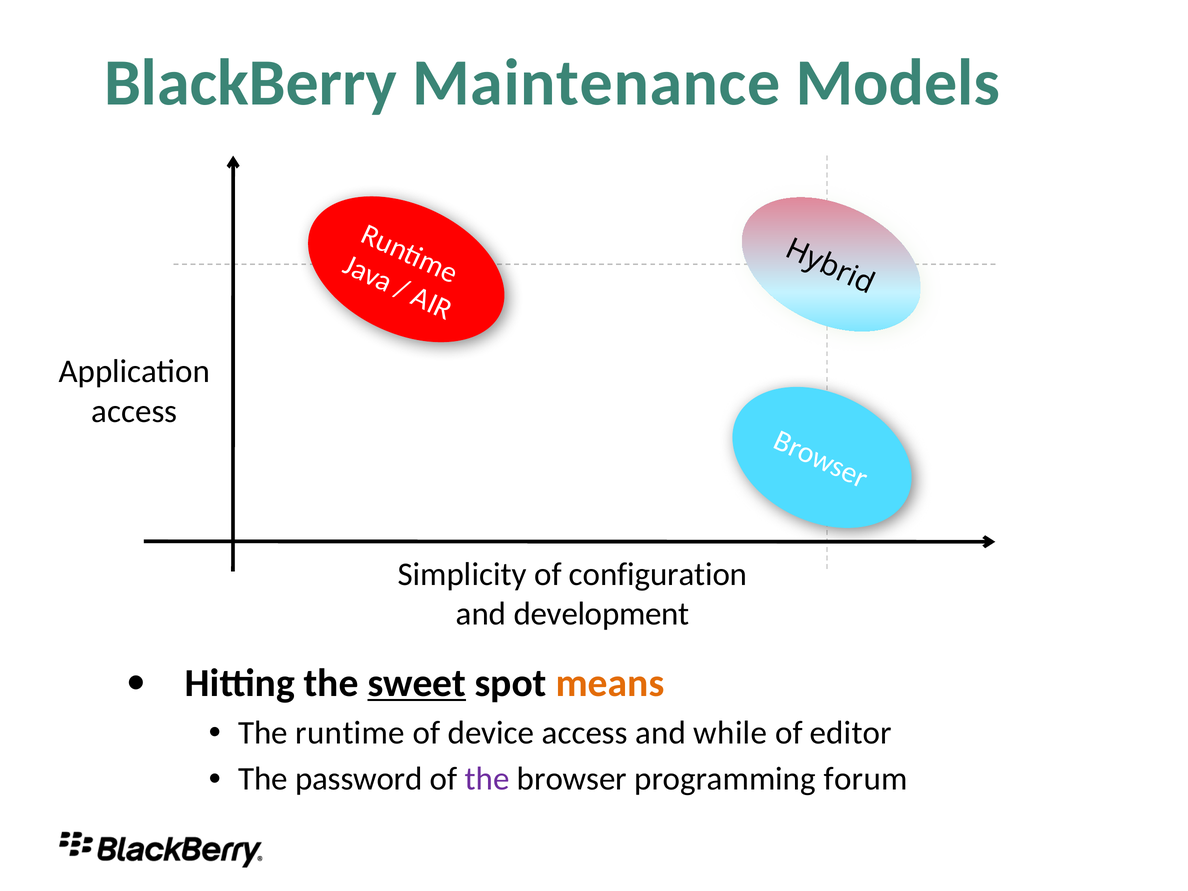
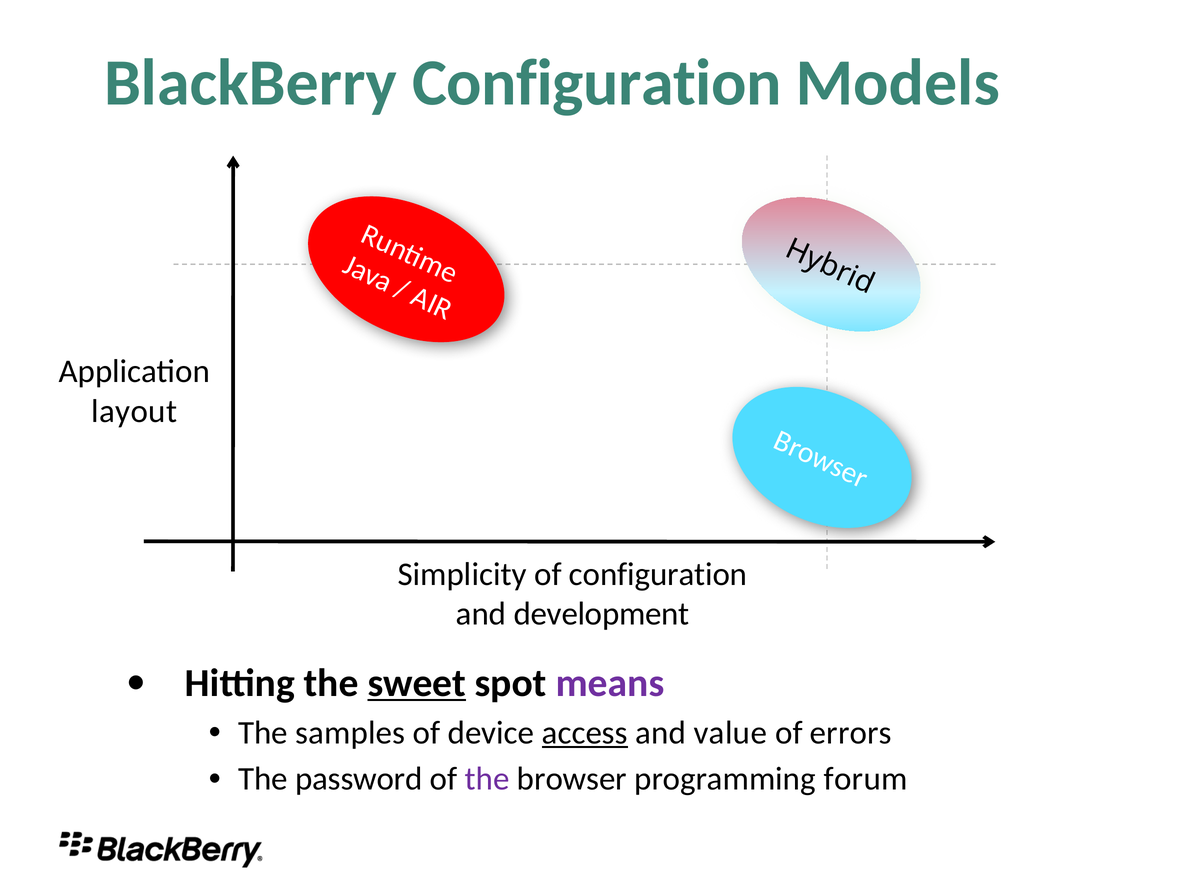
BlackBerry Maintenance: Maintenance -> Configuration (597, 83)
access: access -> layout (134, 411)
means colour: orange -> purple (610, 683)
runtime: runtime -> samples (350, 733)
access underline: none -> present (585, 733)
while: while -> value (730, 733)
editor: editor -> errors (851, 733)
